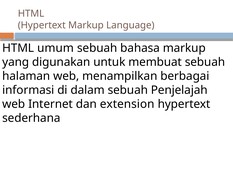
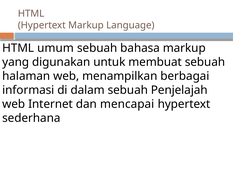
extension: extension -> mencapai (127, 104)
